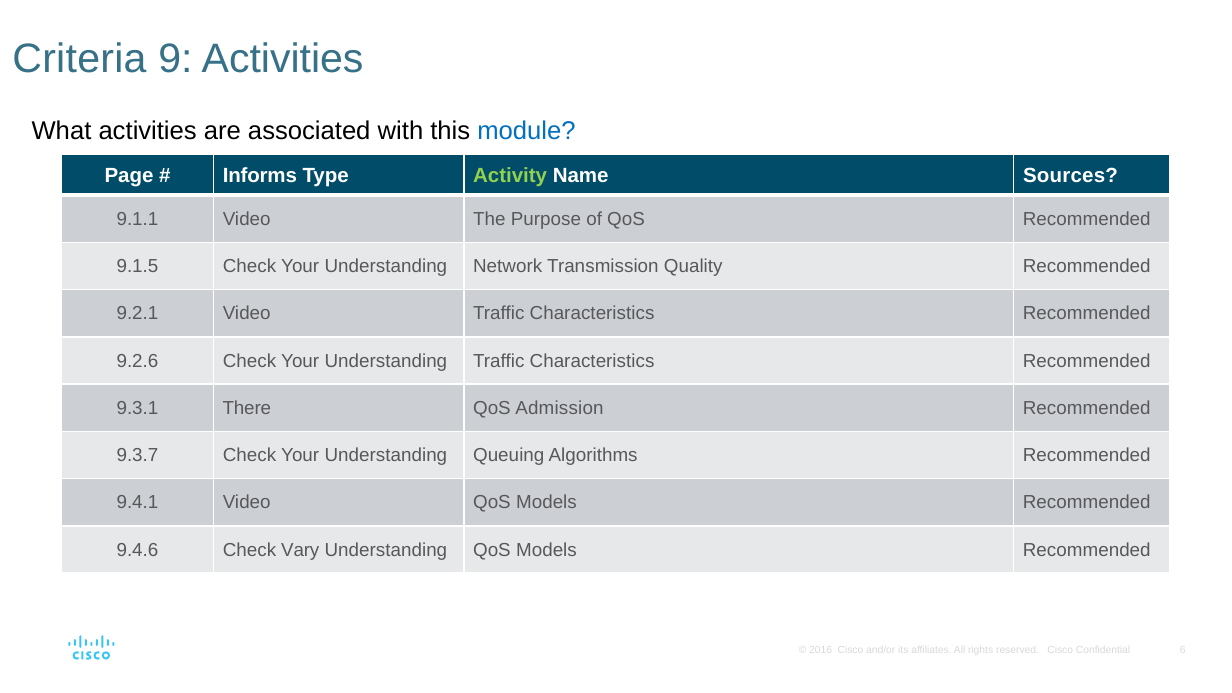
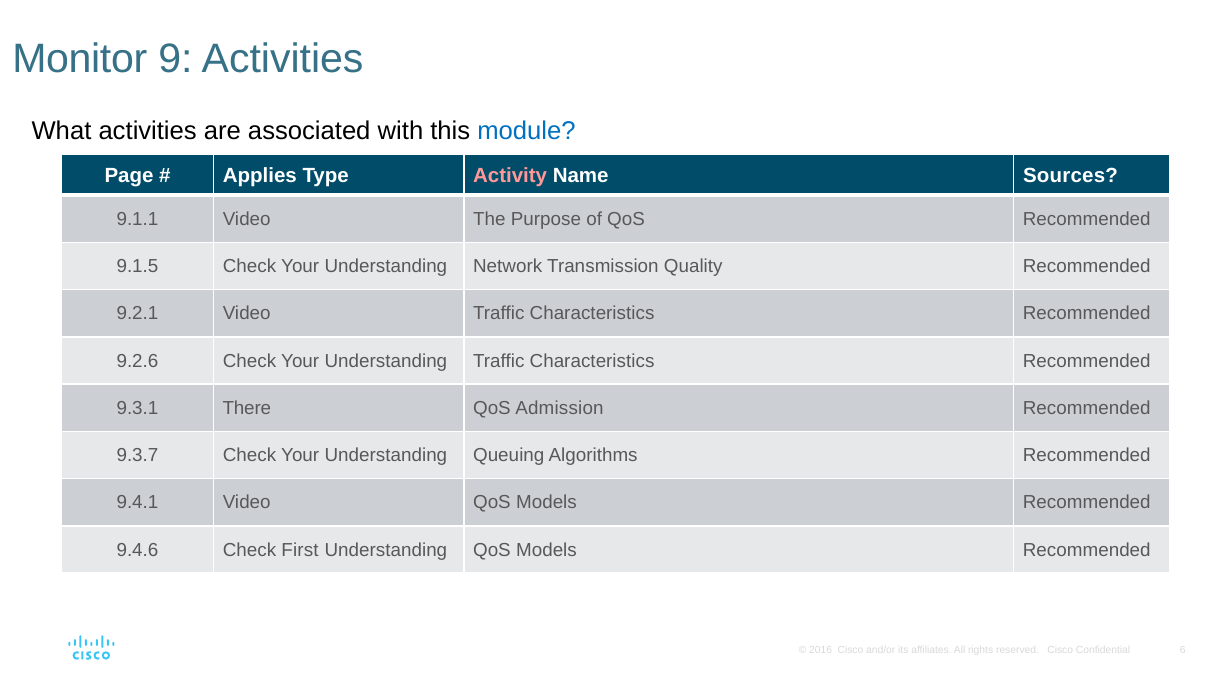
Criteria: Criteria -> Monitor (80, 59)
Informs: Informs -> Applies (260, 175)
Activity colour: light green -> pink (510, 175)
Vary: Vary -> First (300, 550)
